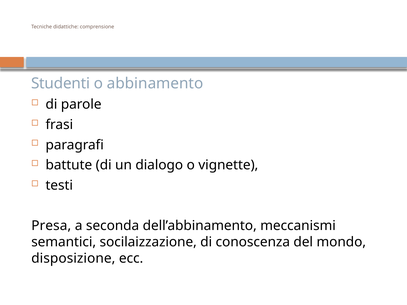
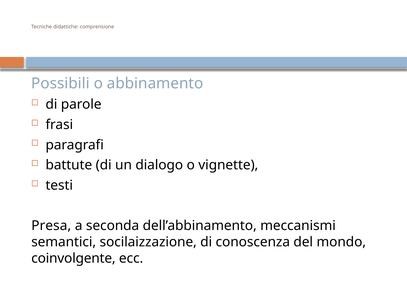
Studenti: Studenti -> Possibili (61, 83)
disposizione: disposizione -> coinvolgente (73, 259)
